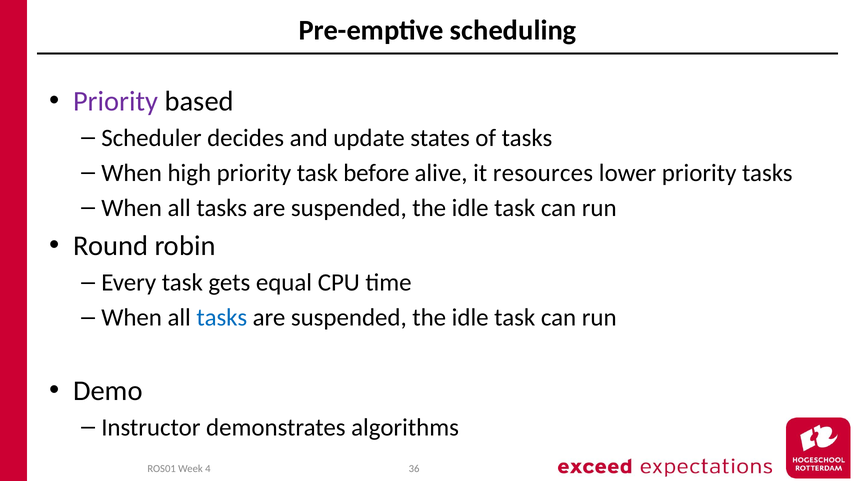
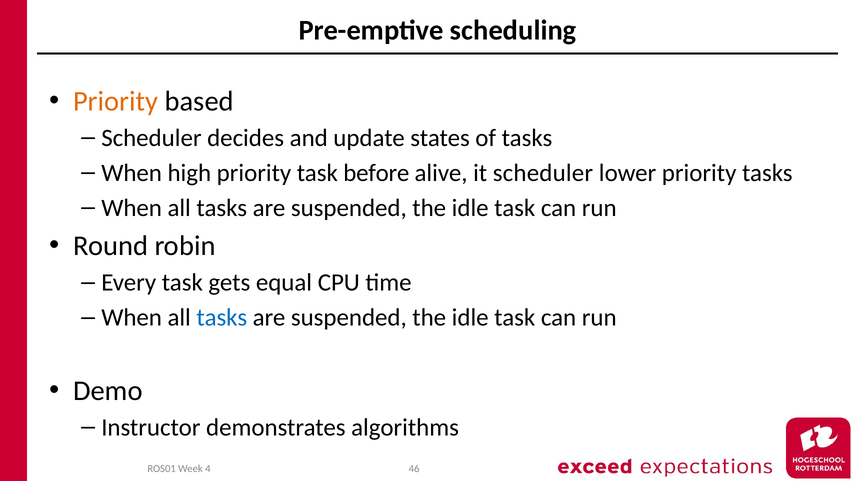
Priority colour: purple -> orange (116, 101)
it resources: resources -> scheduler (543, 173)
36: 36 -> 46 (414, 469)
